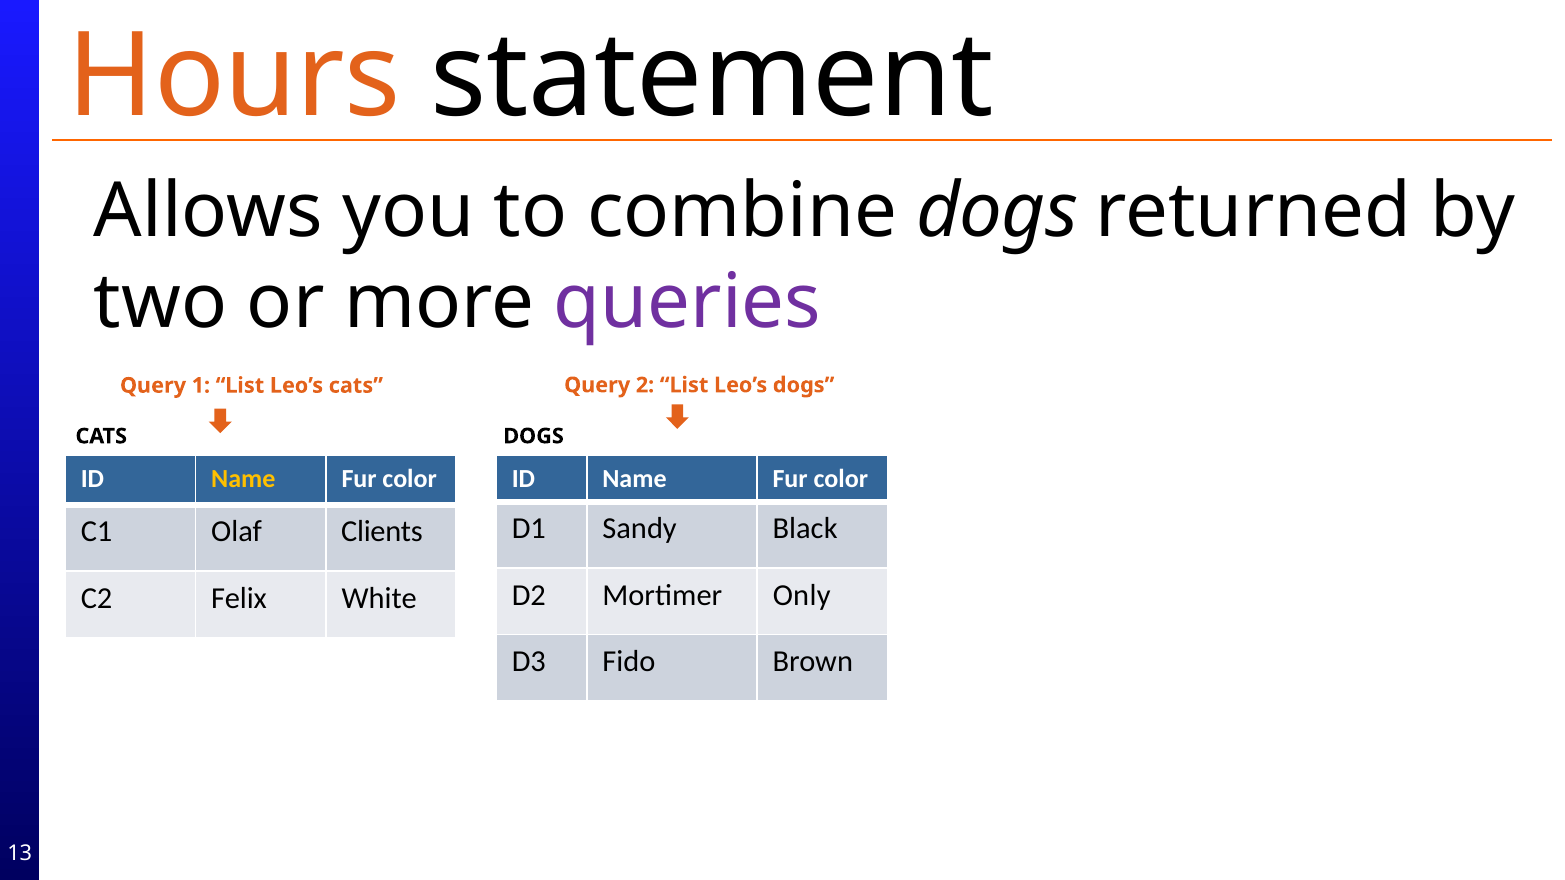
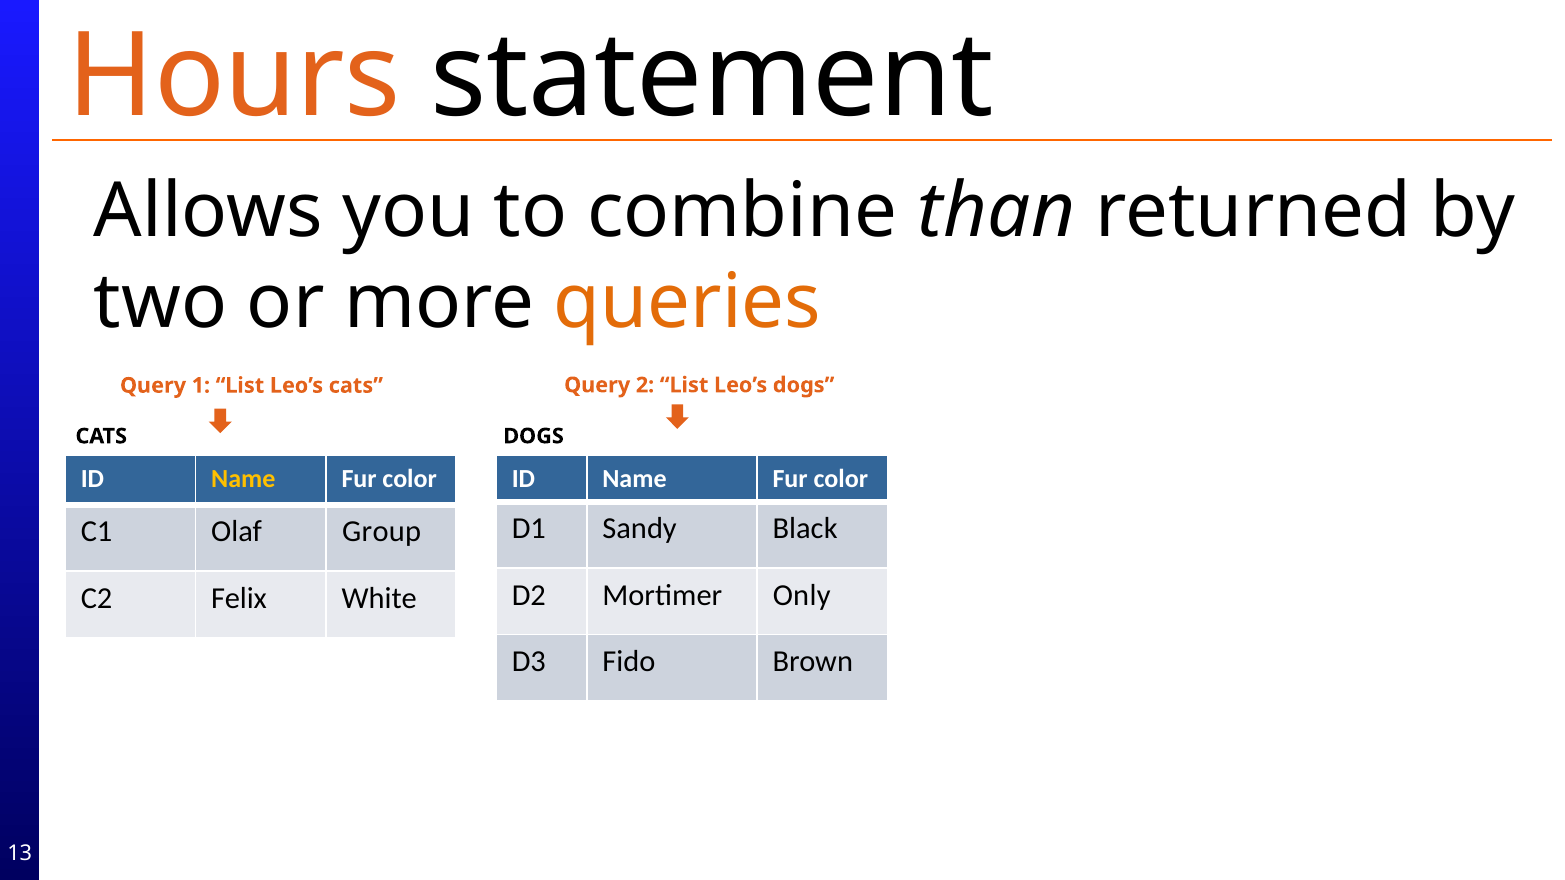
combine dogs: dogs -> than (997, 211)
queries colour: purple -> orange (688, 302)
Clients: Clients -> Group (382, 532)
